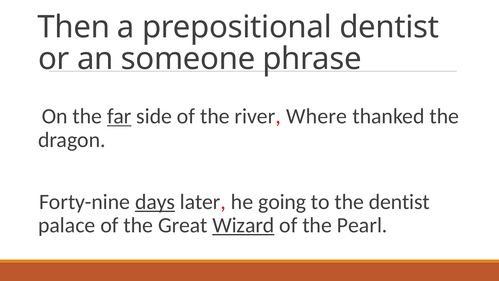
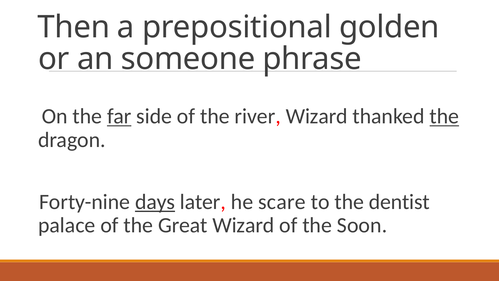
prepositional dentist: dentist -> golden (389, 27)
river Where: Where -> Wizard (317, 116)
the underline: none -> present (444, 116)
going: going -> scare (282, 202)
Wizard underline: present -> none (243, 225)
Pearl: Pearl -> Soon (362, 225)
